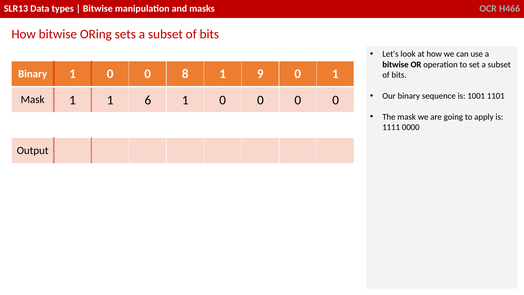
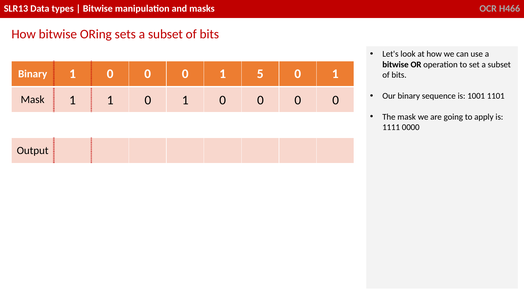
8: 8 -> 0 (185, 74)
9: 9 -> 5 (260, 74)
1 1 6: 6 -> 0 (148, 100)
